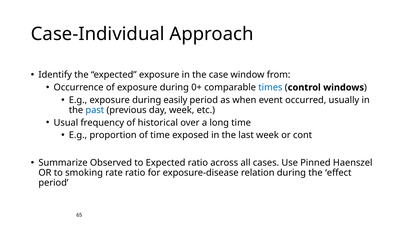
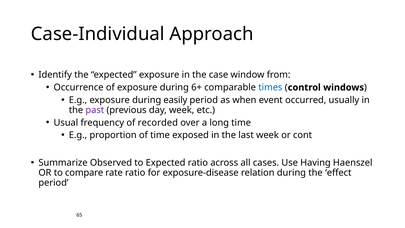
0+: 0+ -> 6+ (197, 87)
past colour: blue -> purple (95, 110)
historical: historical -> recorded (158, 123)
Pinned: Pinned -> Having (315, 163)
smoking: smoking -> compare (84, 173)
